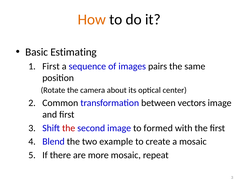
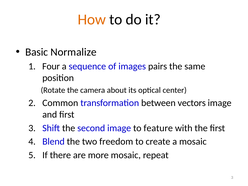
Estimating: Estimating -> Normalize (74, 52)
First: First -> Four (51, 66)
the colour: red -> black (69, 128)
formed: formed -> feature (158, 128)
example: example -> freedom (116, 142)
